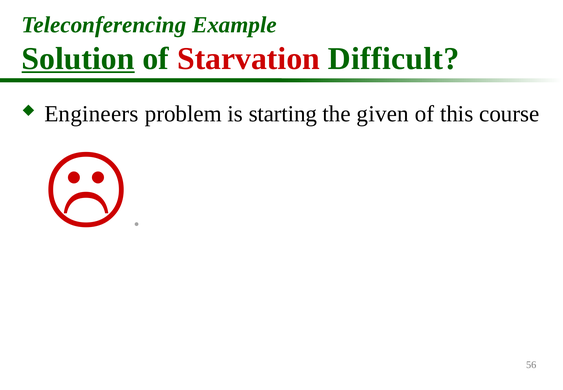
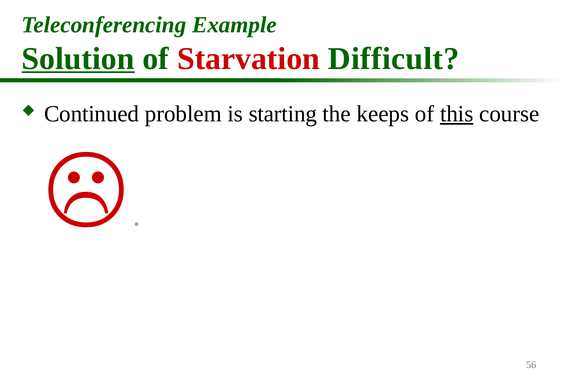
Engineers: Engineers -> Continued (92, 114)
given: given -> keeps (383, 114)
this underline: none -> present (457, 114)
